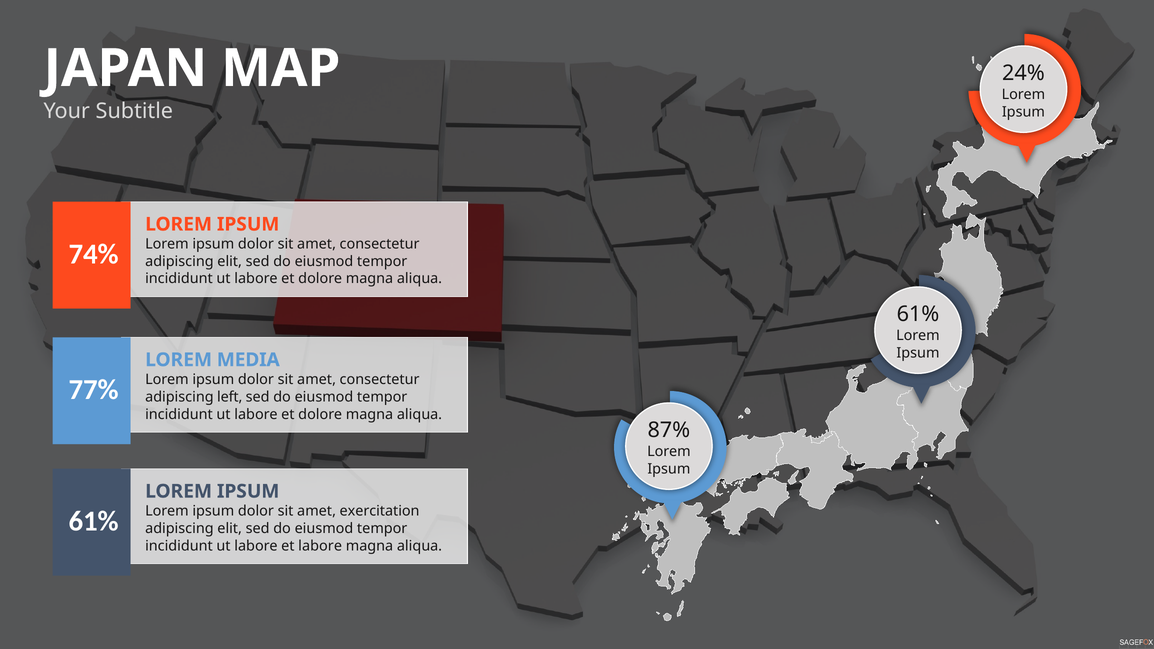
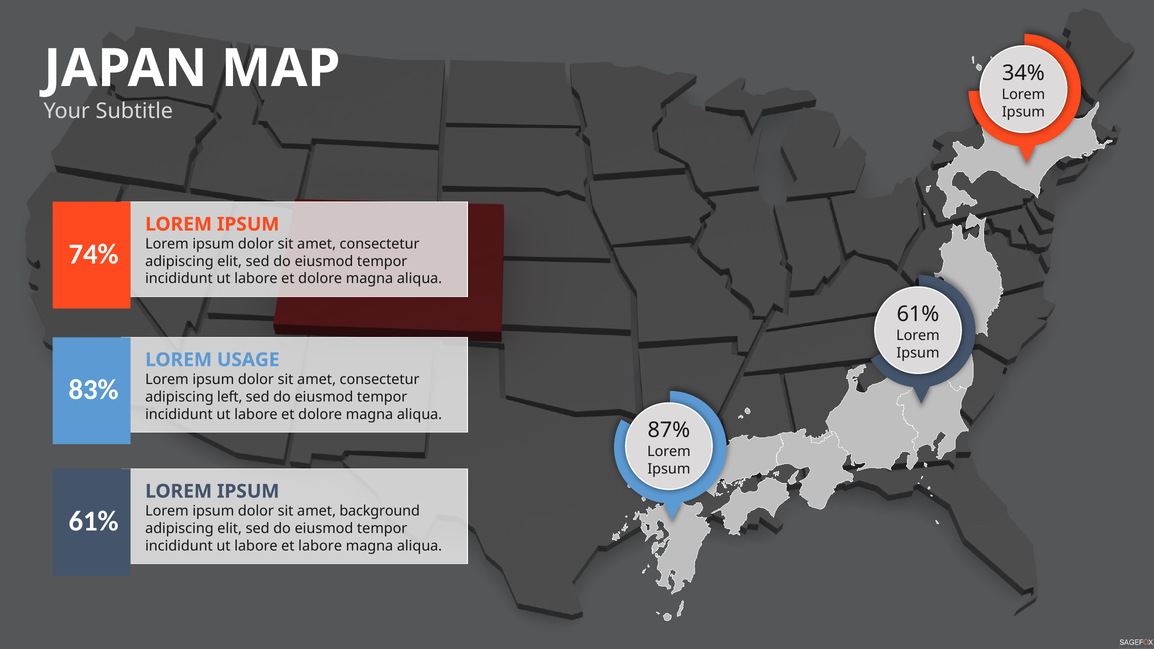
24%: 24% -> 34% (1023, 73)
MEDIA: MEDIA -> USAGE (248, 360)
77%: 77% -> 83% (94, 390)
exercitation: exercitation -> background (380, 511)
